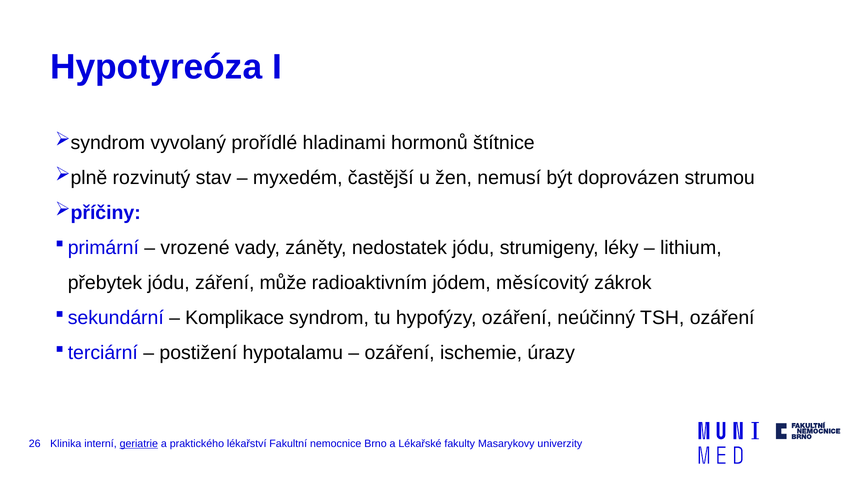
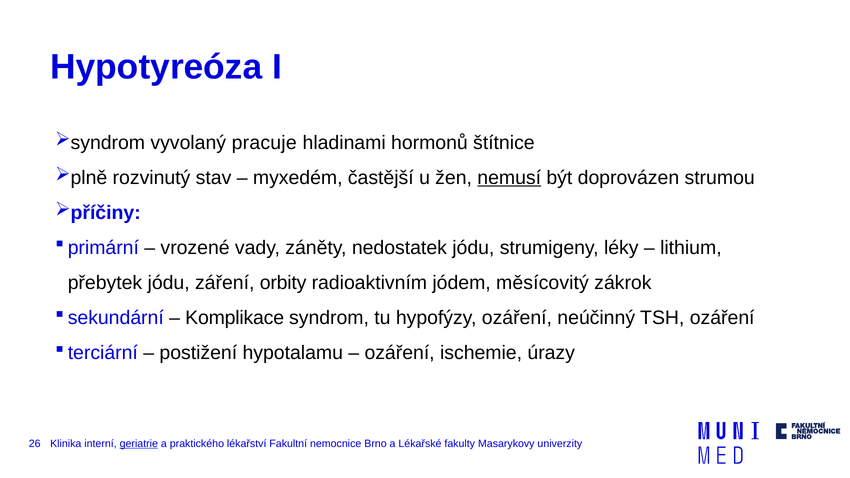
prořídlé: prořídlé -> pracuje (264, 143)
nemusí underline: none -> present (509, 178)
může: může -> orbity (283, 283)
